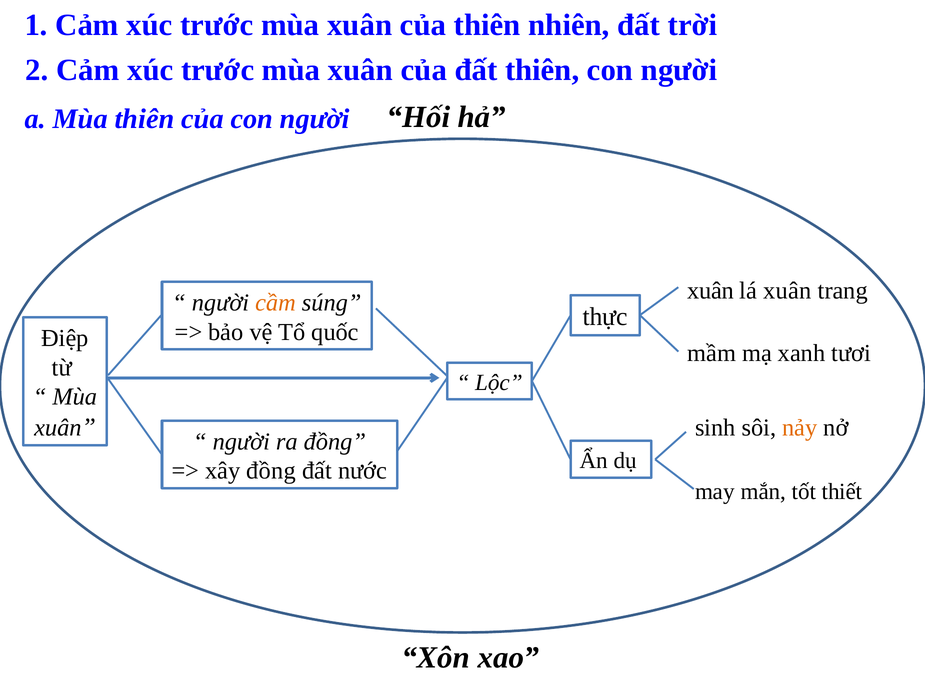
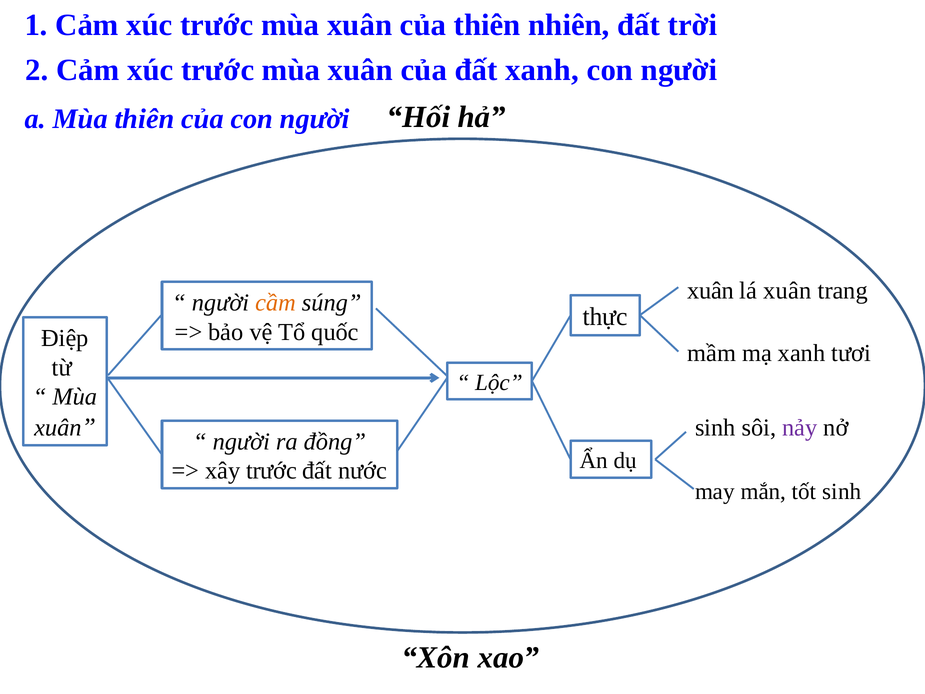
đất thiên: thiên -> xanh (542, 70)
nảy colour: orange -> purple (800, 427)
xây đồng: đồng -> trước (271, 471)
tốt thiết: thiết -> sinh (842, 491)
